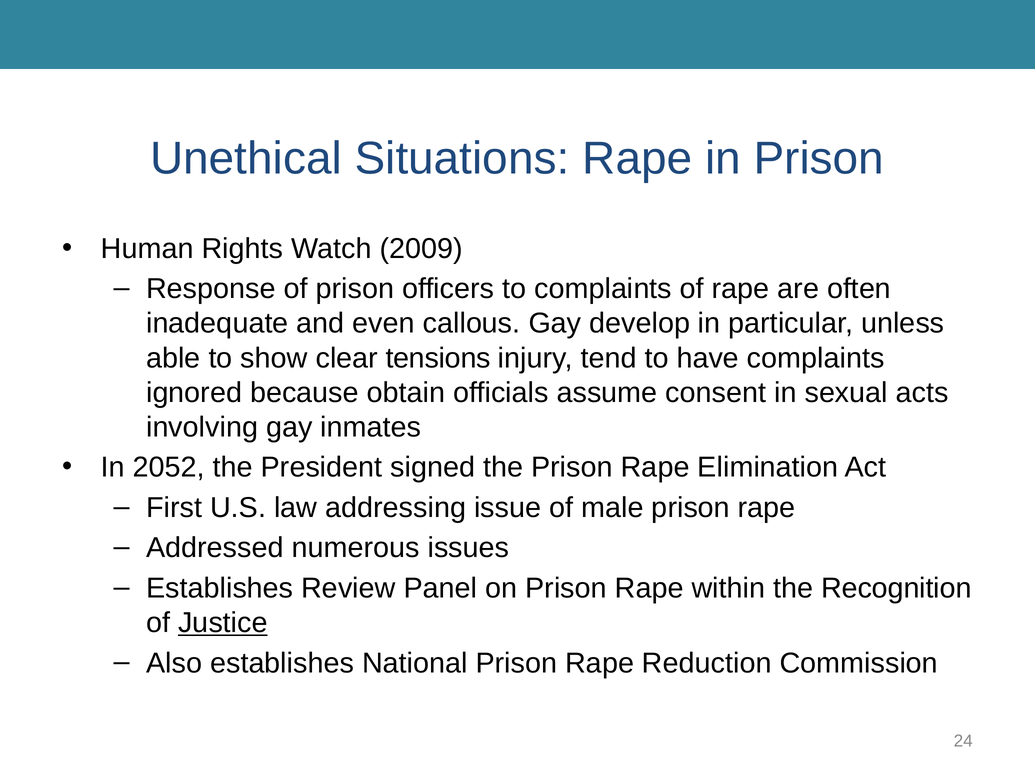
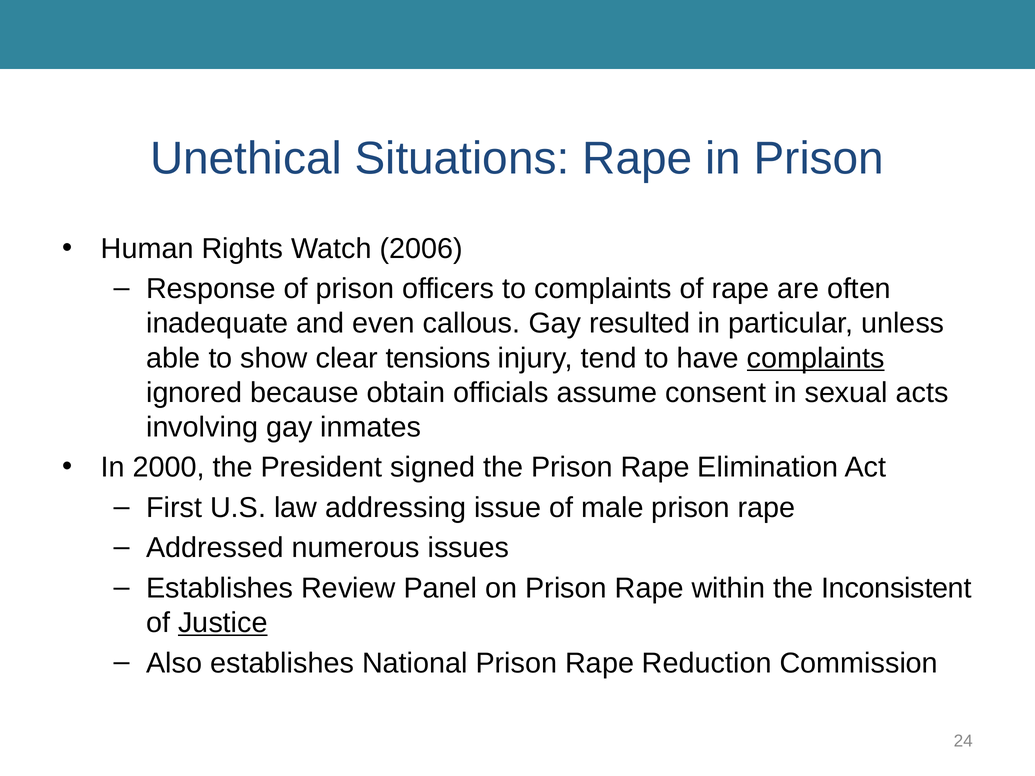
2009: 2009 -> 2006 (421, 249)
develop: develop -> resulted (640, 324)
complaints underline: none -> present (816, 358)
2052: 2052 -> 2000 (169, 468)
Recognition: Recognition -> Inconsistent (896, 588)
